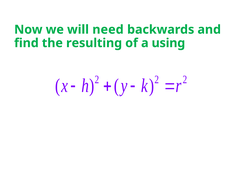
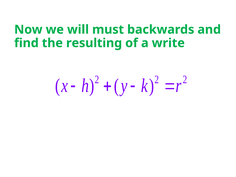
need: need -> must (108, 30)
using: using -> write (168, 43)
